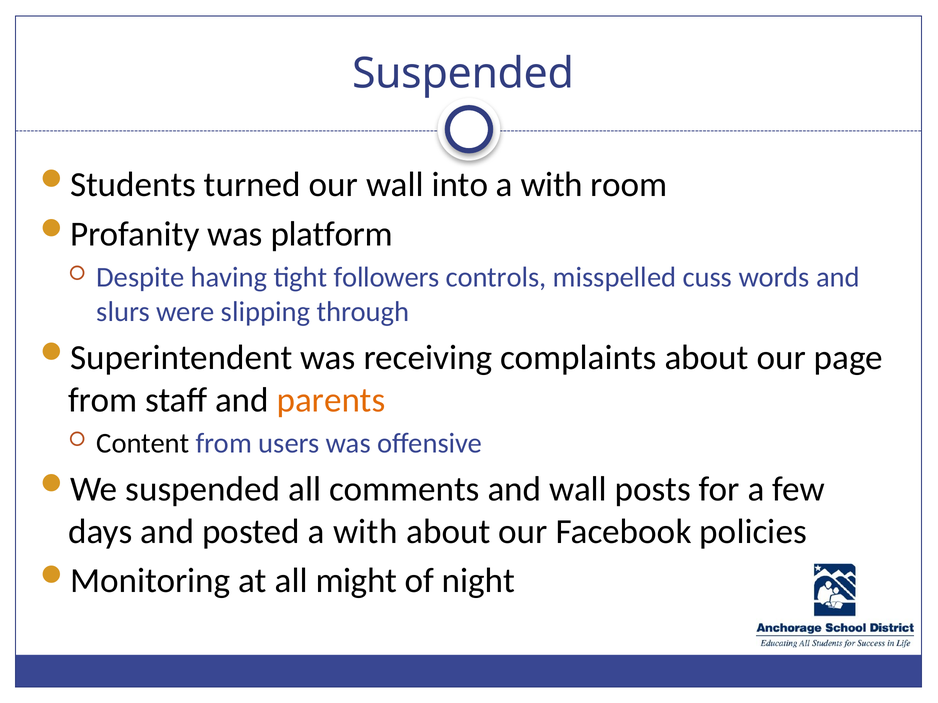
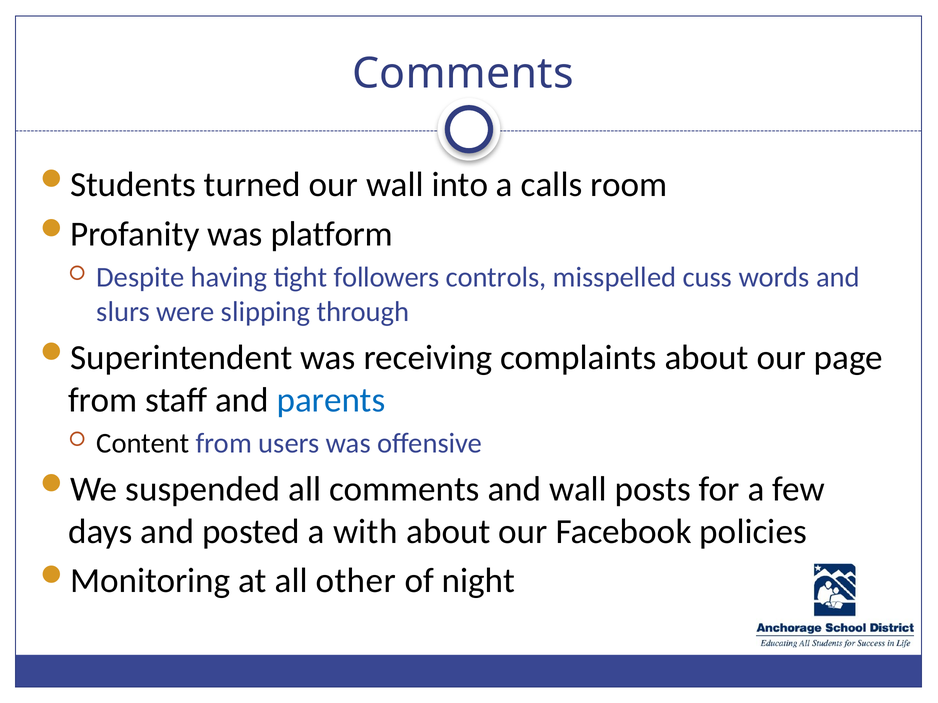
Suspended: Suspended -> Comments (463, 74)
into a with: with -> calls (552, 185)
parents colour: orange -> blue (331, 400)
might: might -> other (356, 581)
